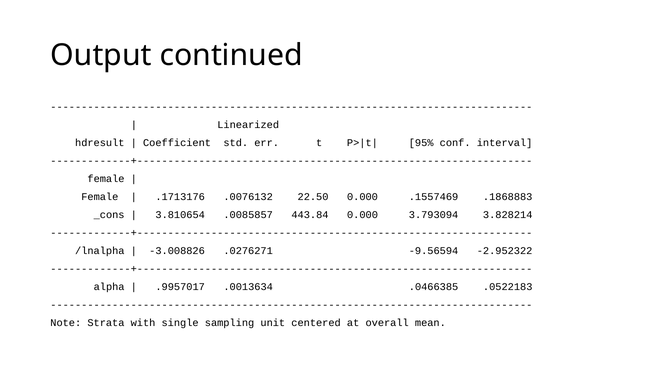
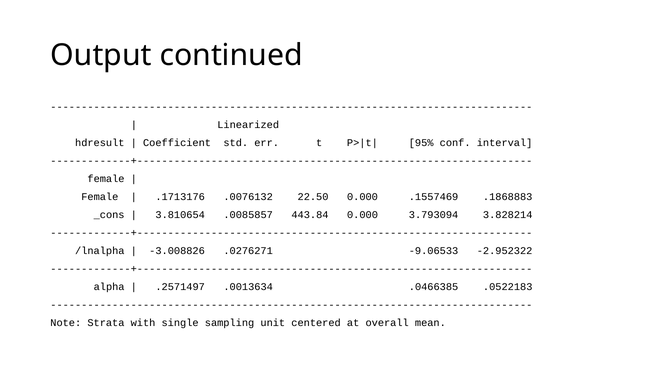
-9.56594: -9.56594 -> -9.06533 (434, 251)
.9957017: .9957017 -> .2571497 (180, 287)
